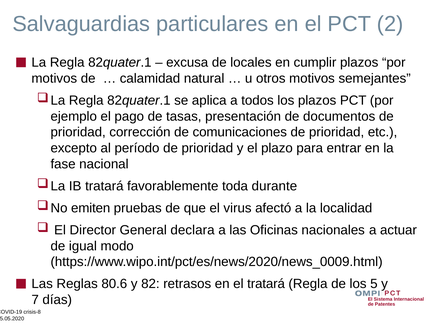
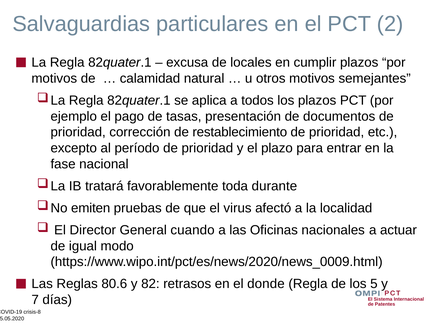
comunicaciones: comunicaciones -> restablecimiento (240, 132)
declara: declara -> cuando (192, 230)
el tratará: tratará -> donde (266, 284)
